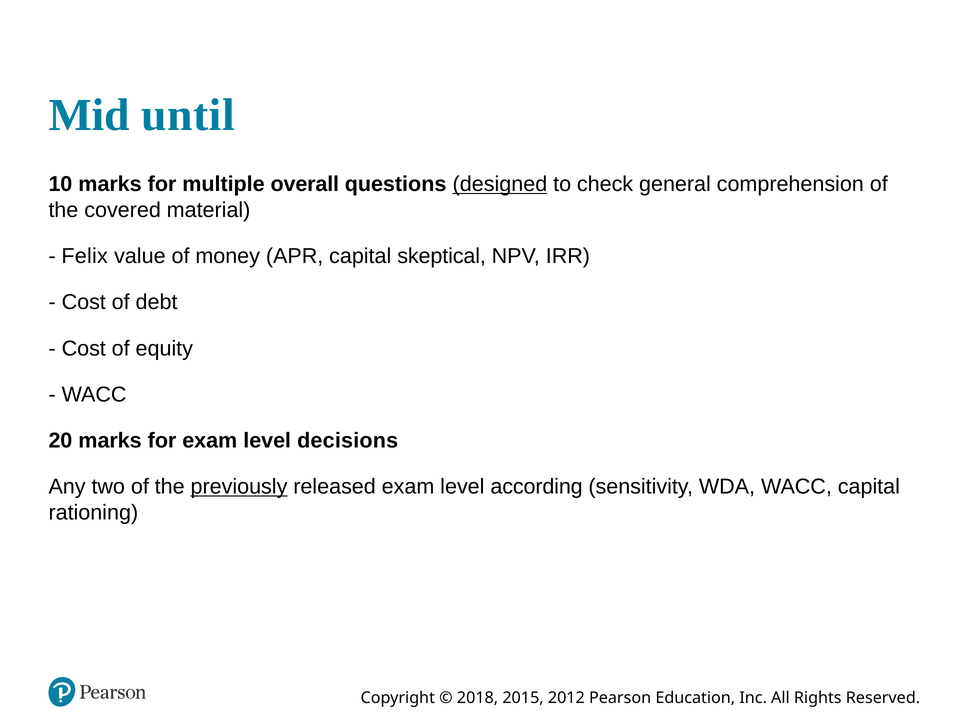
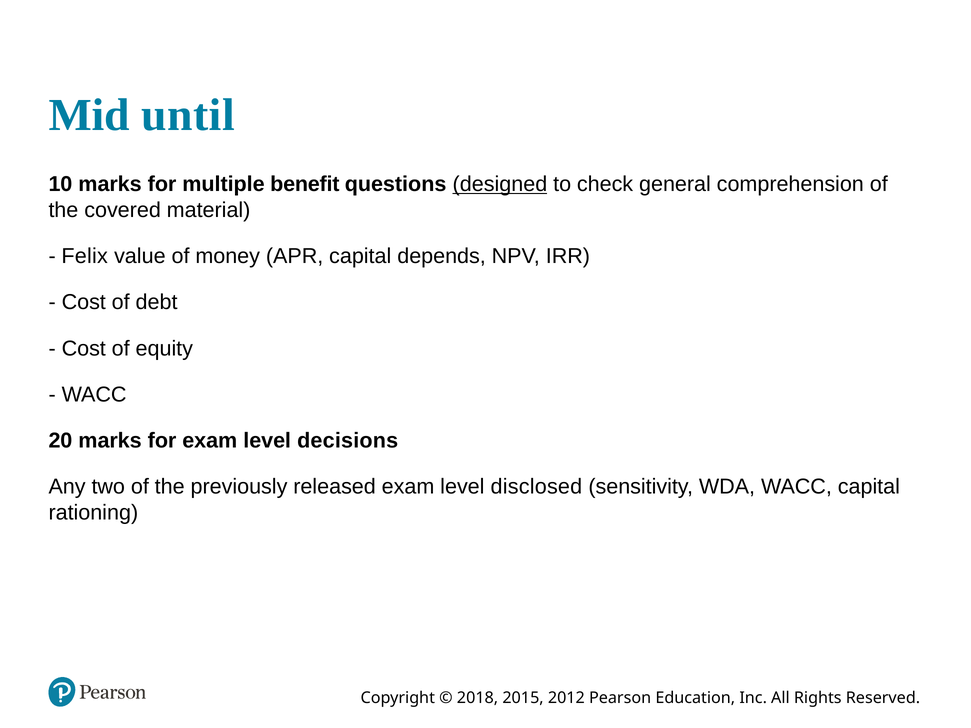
overall: overall -> benefit (305, 184)
skeptical: skeptical -> depends (442, 256)
previously underline: present -> none (239, 487)
according: according -> disclosed (536, 487)
